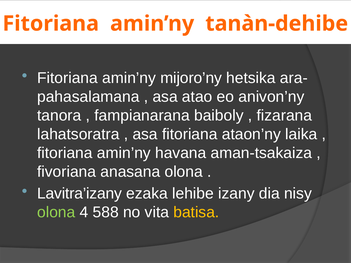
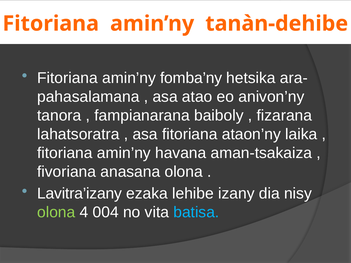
mijoro’ny: mijoro’ny -> fomba’ny (191, 78)
588: 588 -> 004 (106, 212)
batisa colour: yellow -> light blue (196, 212)
